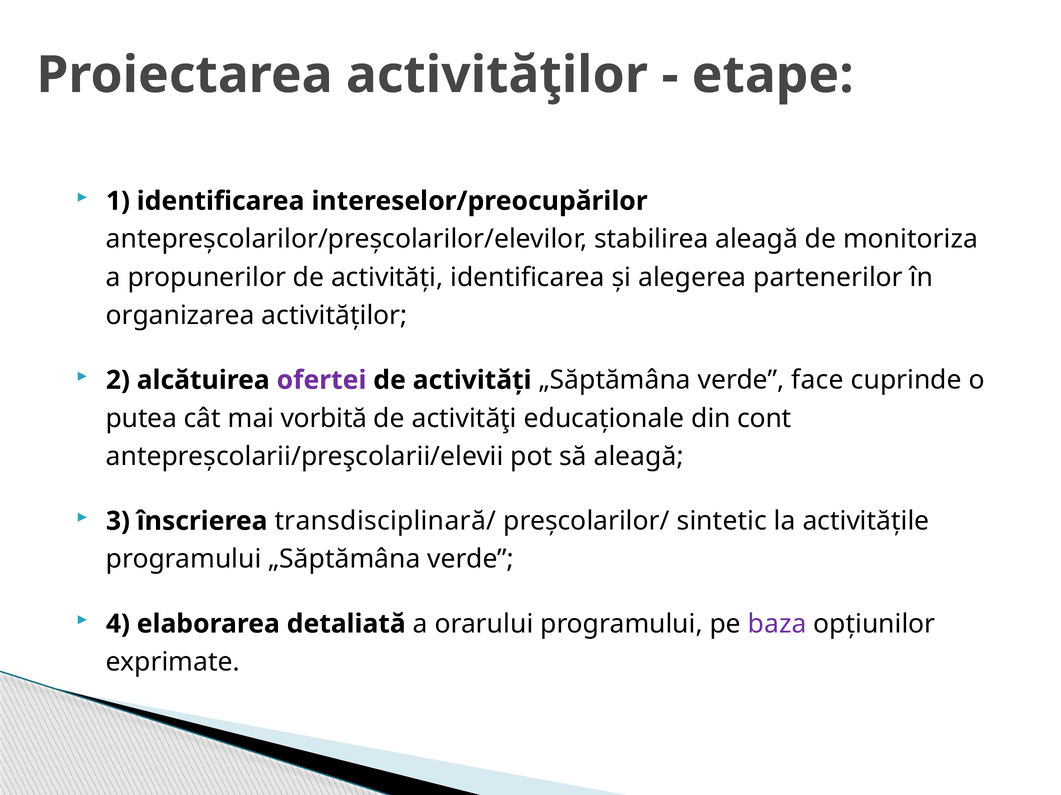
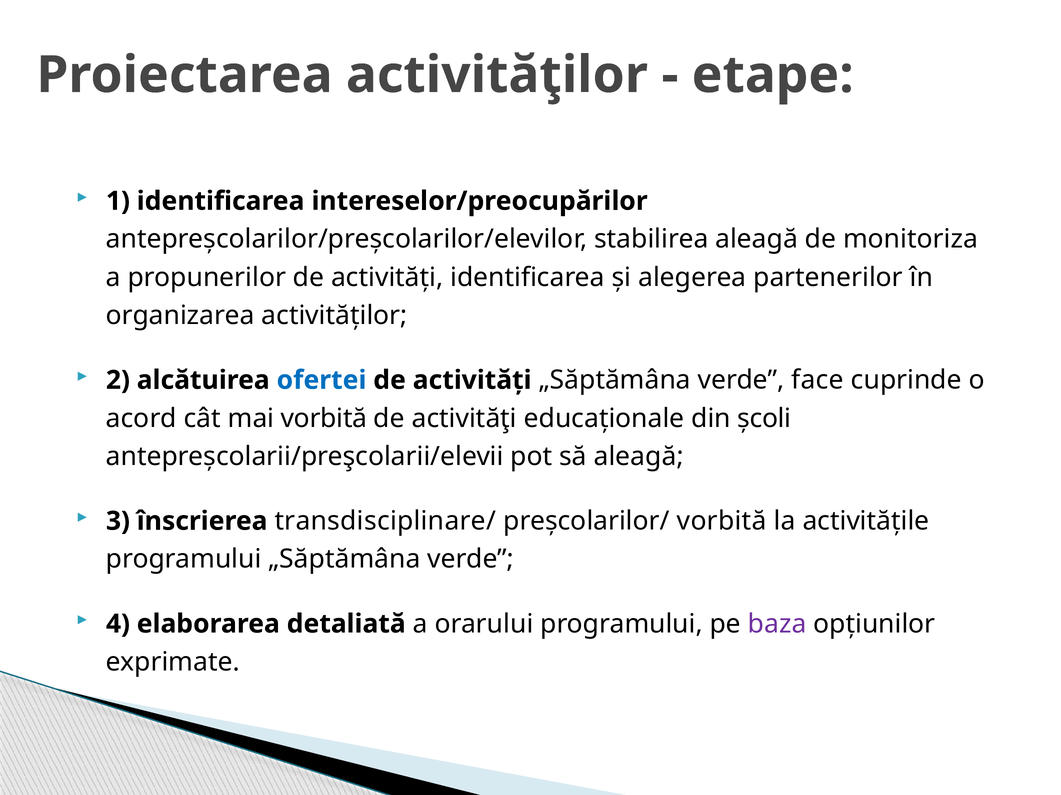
ofertei colour: purple -> blue (321, 380)
putea: putea -> acord (141, 419)
cont: cont -> școli (764, 419)
transdisciplinară/: transdisciplinară/ -> transdisciplinare/ (385, 522)
preșcolarilor/ sintetic: sintetic -> vorbită (722, 522)
